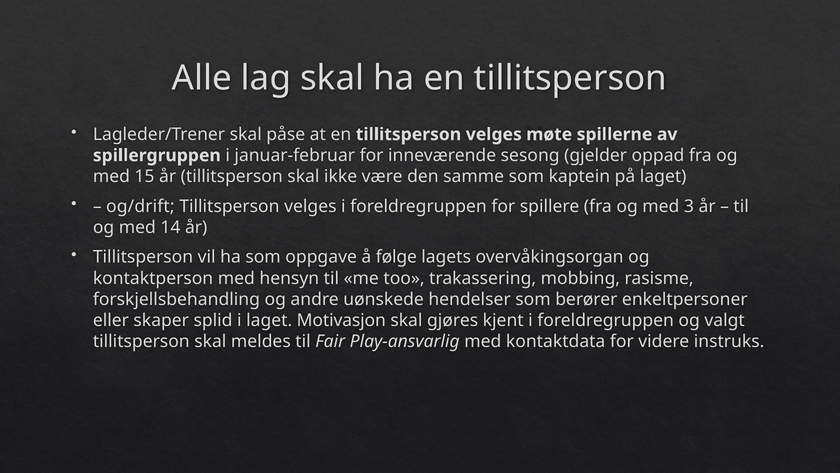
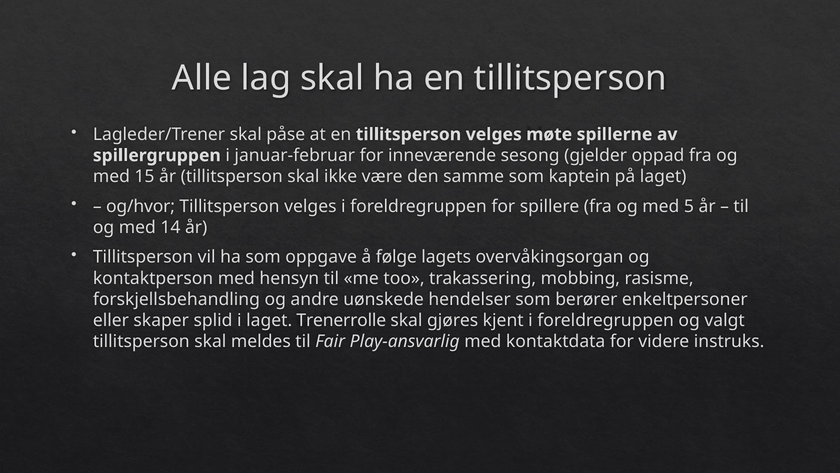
og/drift: og/drift -> og/hvor (141, 206)
3: 3 -> 5 (689, 206)
Motivasjon: Motivasjon -> Trenerrolle (341, 320)
